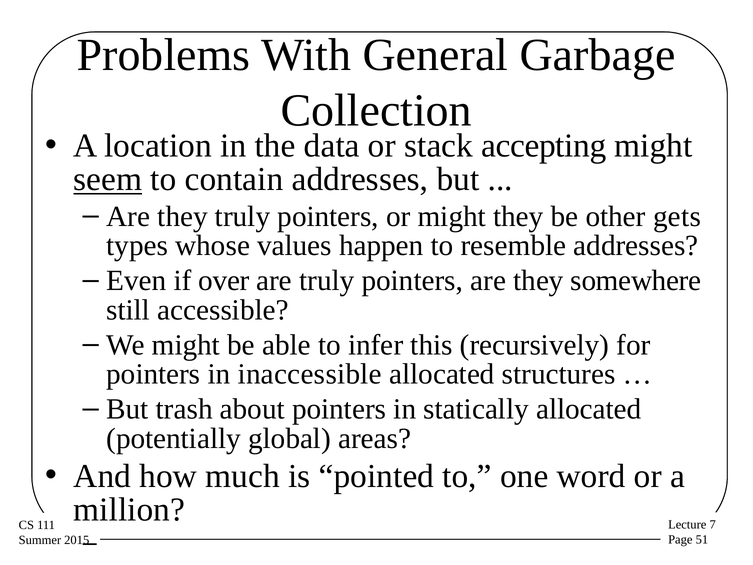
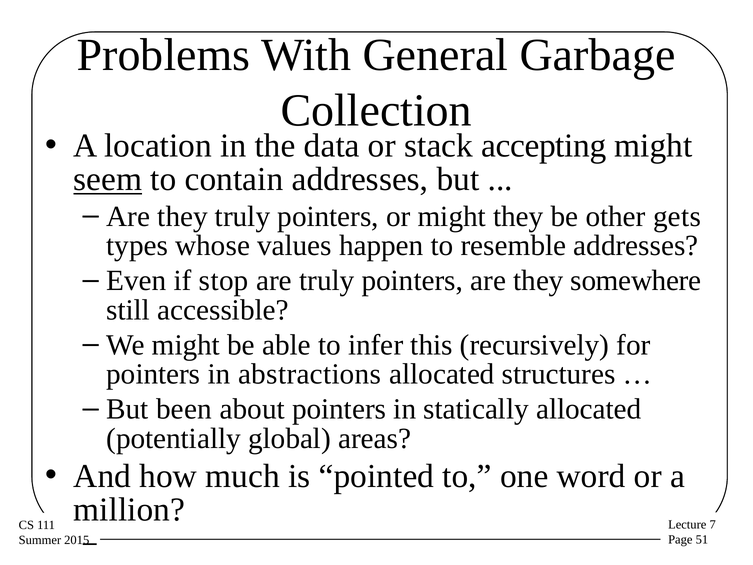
over: over -> stop (224, 281)
inaccessible: inaccessible -> abstractions (310, 374)
trash: trash -> been (184, 409)
